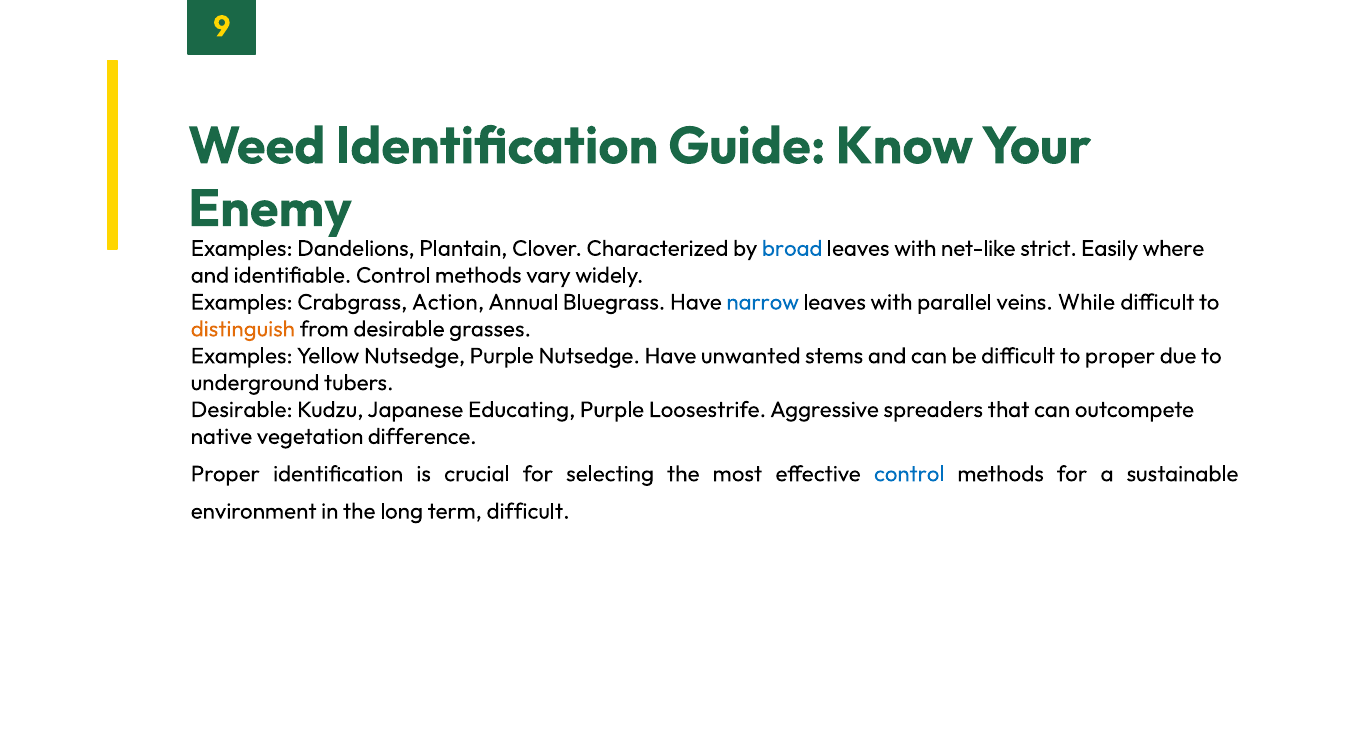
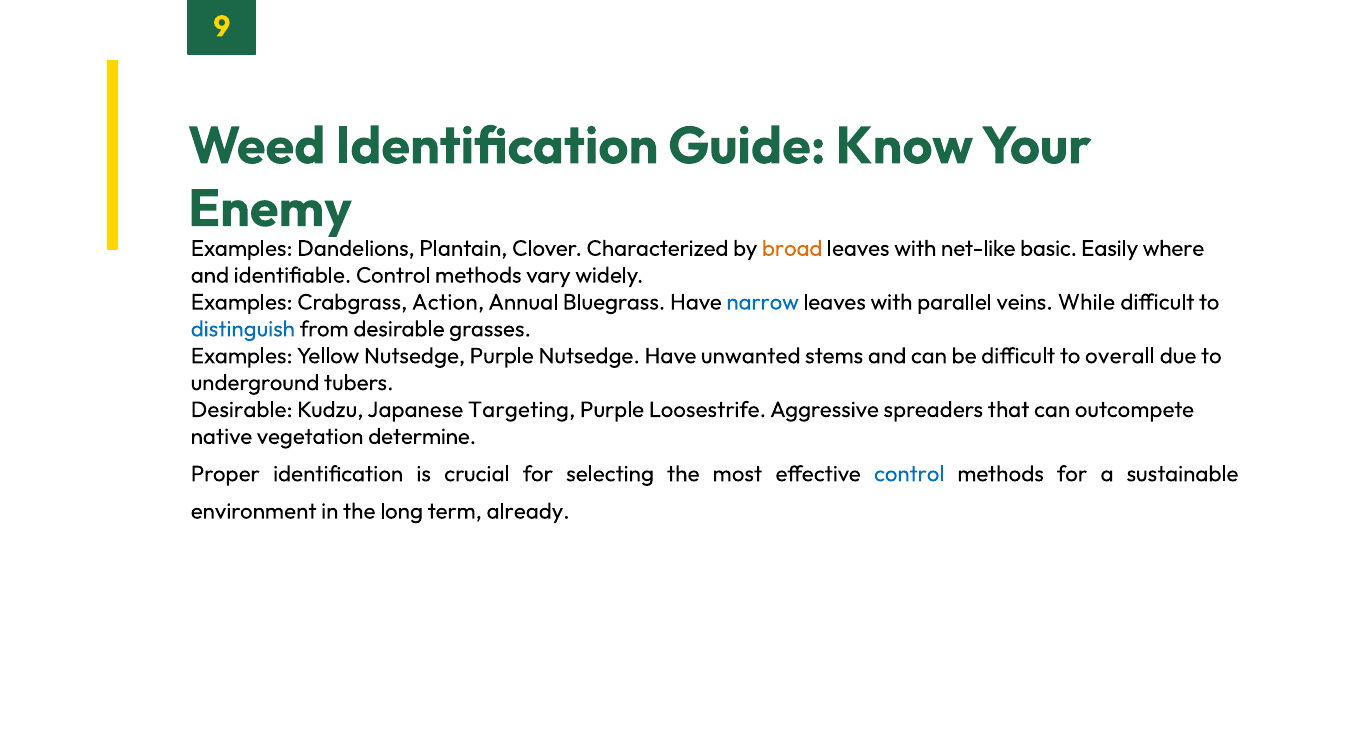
broad colour: blue -> orange (792, 249)
strict: strict -> basic (1049, 249)
distinguish colour: orange -> blue (243, 329)
to proper: proper -> overall (1120, 356)
Educating: Educating -> Targeting (522, 410)
difference: difference -> determine (422, 437)
term difficult: difficult -> already (528, 512)
